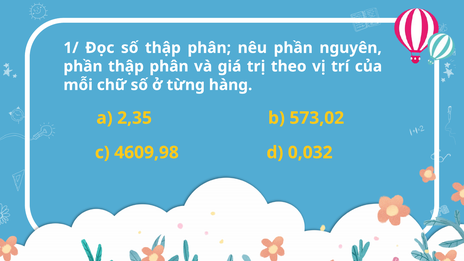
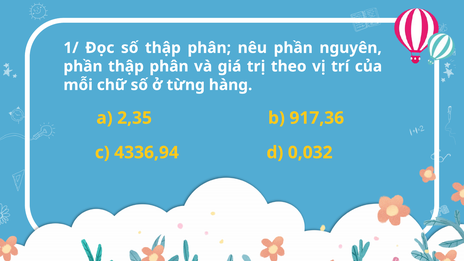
573,02: 573,02 -> 917,36 (317, 118)
4609,98: 4609,98 -> 4336,94 (147, 153)
